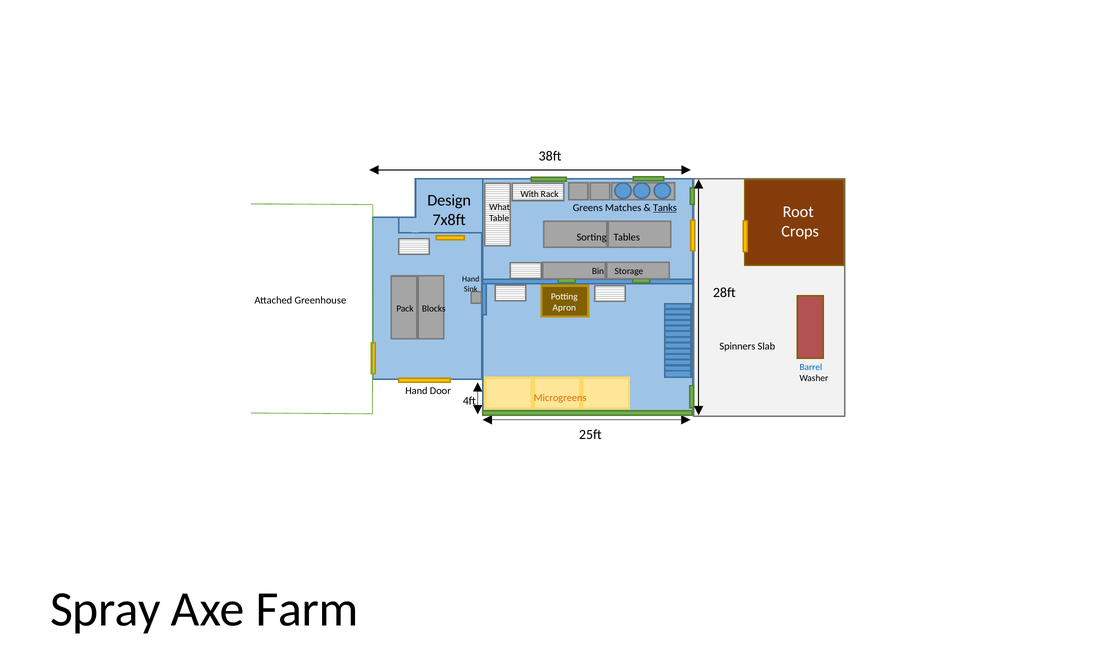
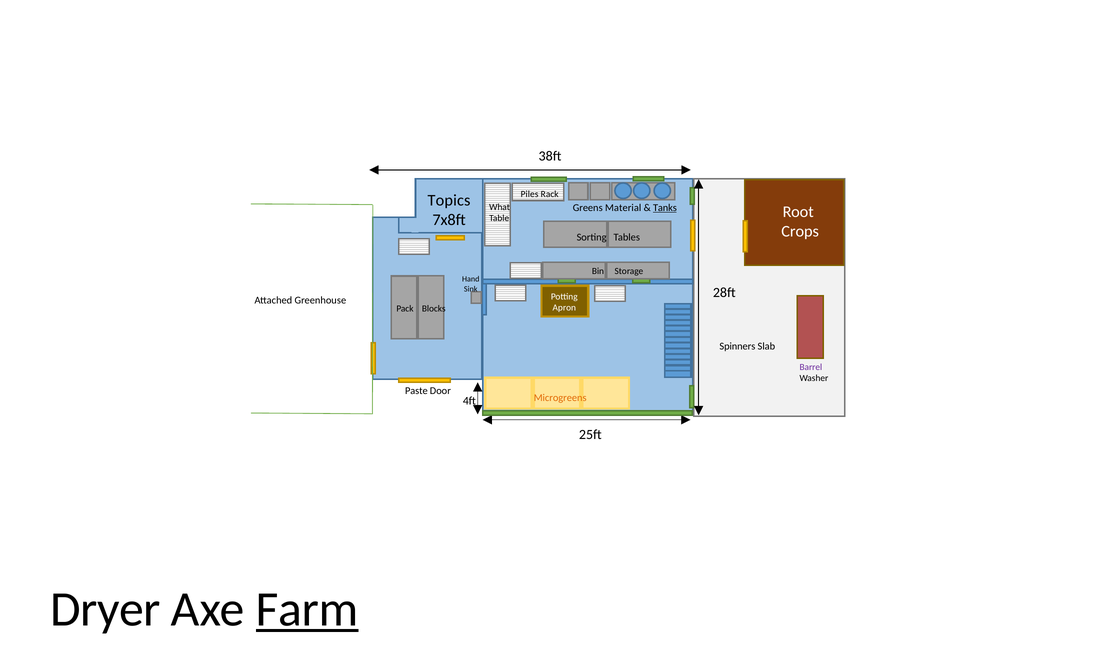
With: With -> Piles (530, 195)
Design: Design -> Topics (449, 201)
Matches: Matches -> Material (623, 208)
Barrel colour: blue -> purple (811, 367)
Hand: Hand -> Paste (416, 391)
Spray: Spray -> Dryer (105, 610)
Farm underline: none -> present (307, 610)
